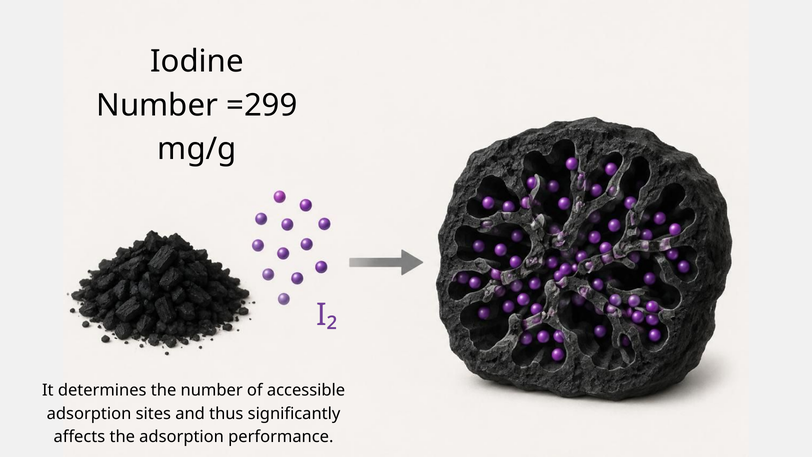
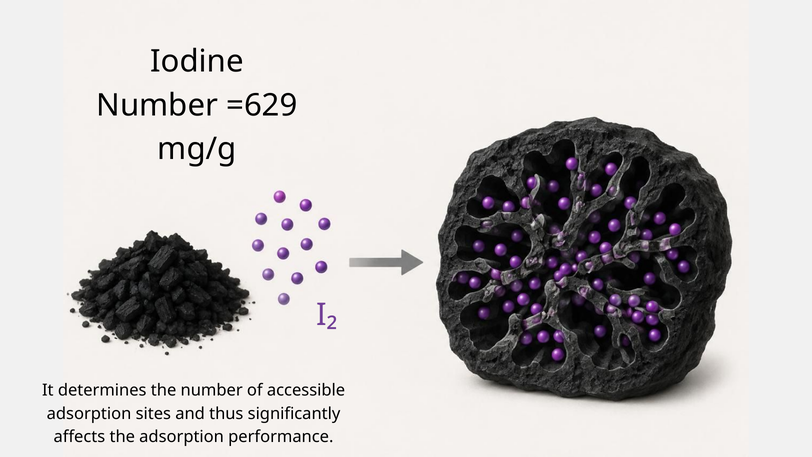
=299: =299 -> =629 (262, 105)
